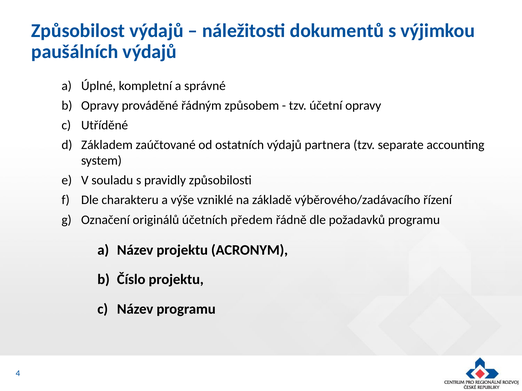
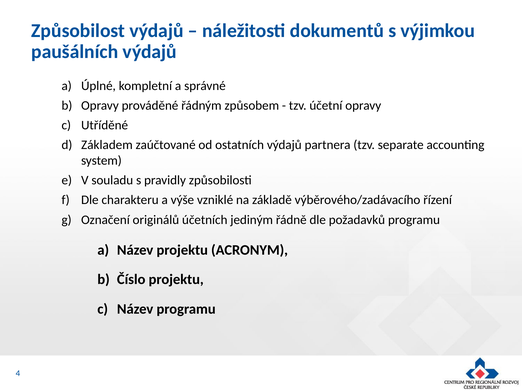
předem: předem -> jediným (252, 220)
